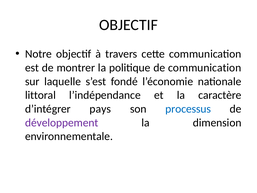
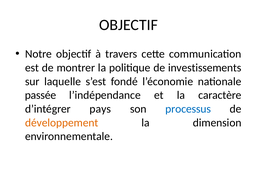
de communication: communication -> investissements (205, 68)
littoral: littoral -> passée (40, 95)
développement colour: purple -> orange (62, 123)
